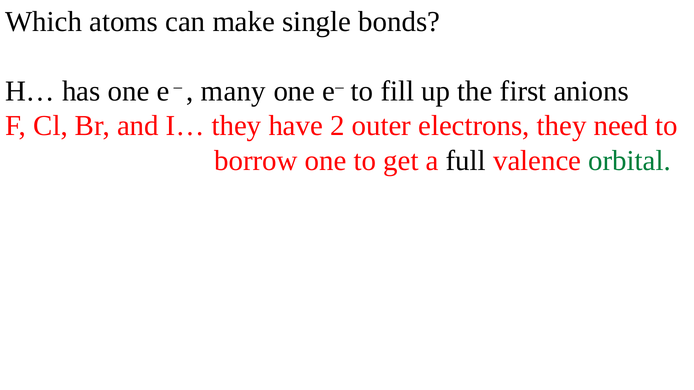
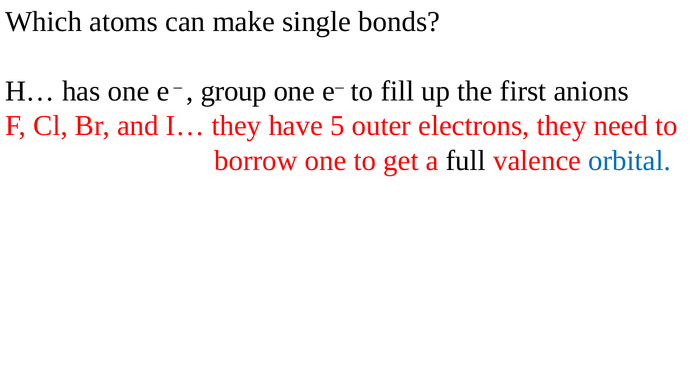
many: many -> group (234, 91)
2: 2 -> 5 (337, 126)
orbital colour: green -> blue (630, 161)
